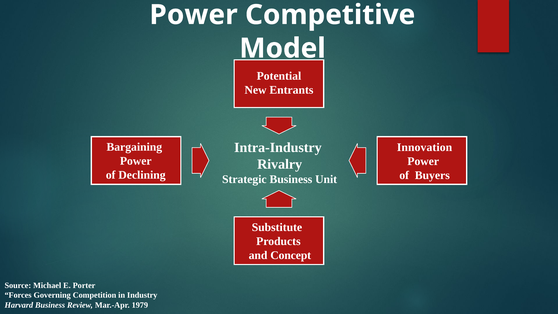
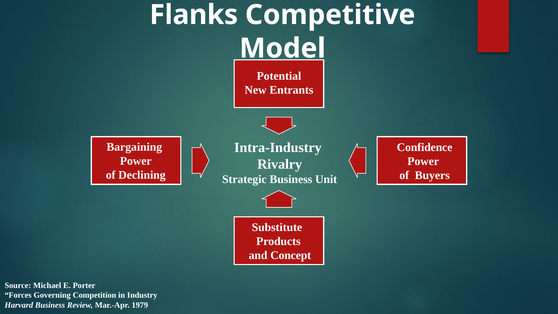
Power: Power -> Flanks (194, 15)
Innovation: Innovation -> Confidence (425, 147)
